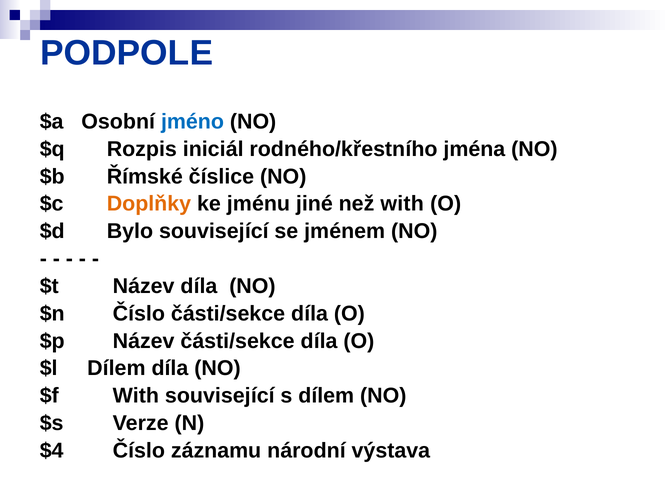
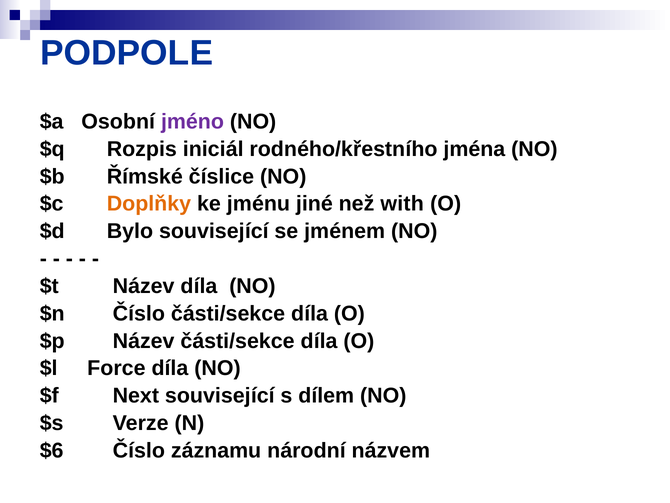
jméno colour: blue -> purple (192, 122)
$l Dílem: Dílem -> Force (116, 368)
$f With: With -> Next (136, 395)
$4: $4 -> $6 (52, 450)
výstava: výstava -> názvem (391, 450)
